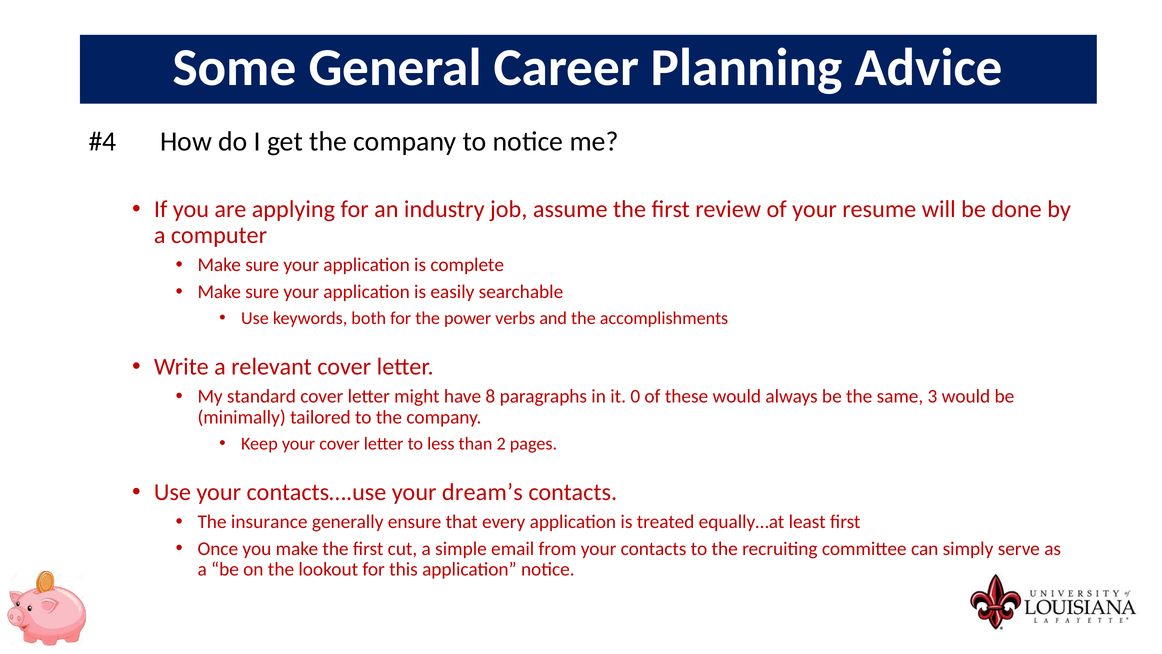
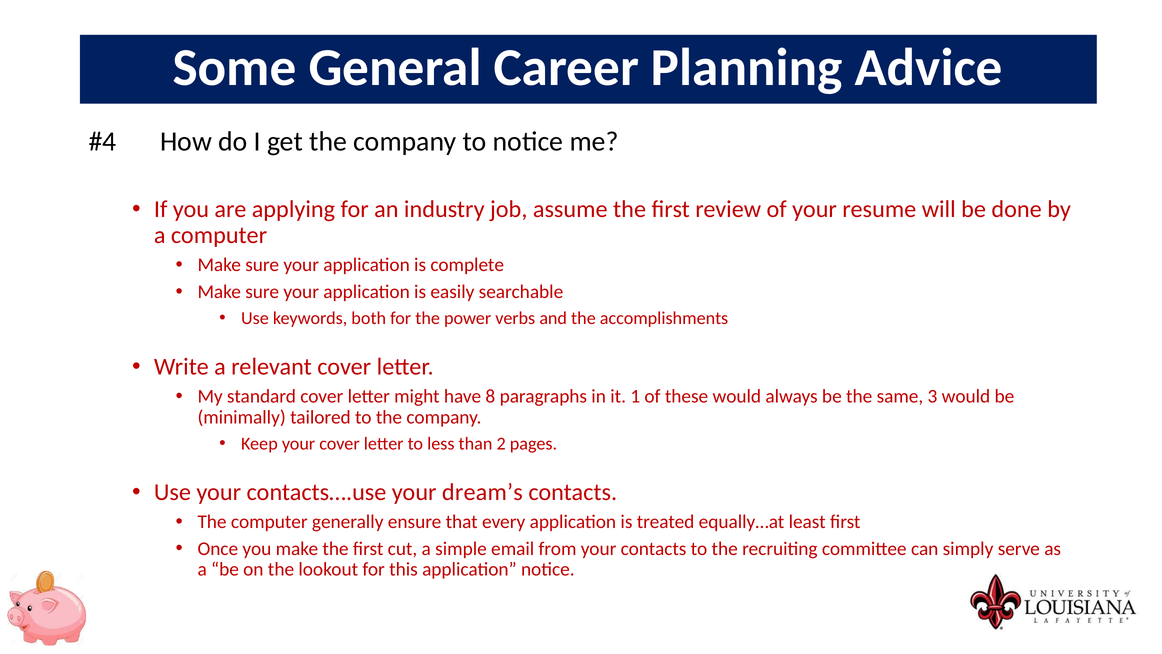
0: 0 -> 1 (635, 396)
The insurance: insurance -> computer (269, 521)
